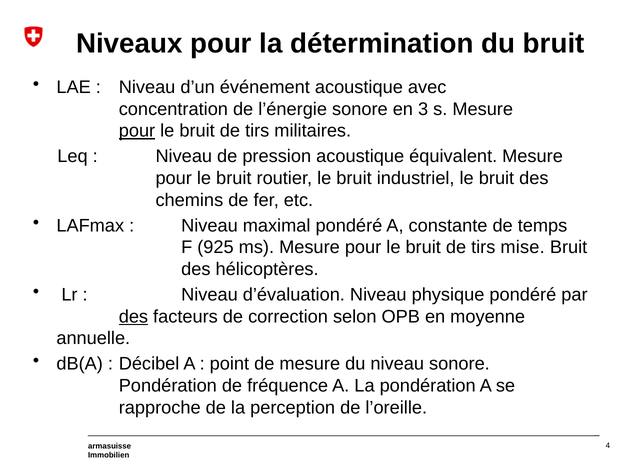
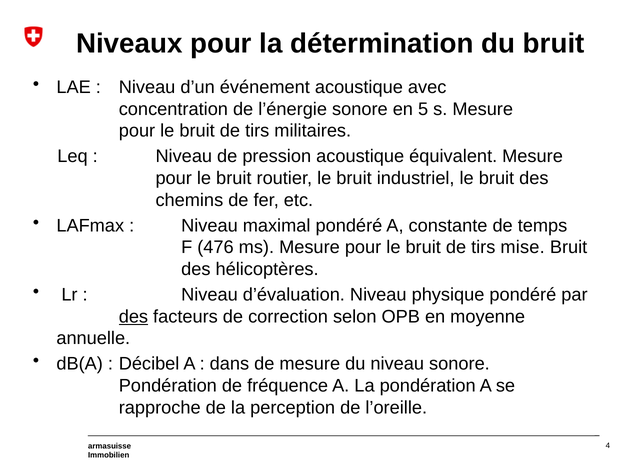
3: 3 -> 5 (423, 109)
pour underline: present -> none (137, 131)
925: 925 -> 476 (216, 247)
point: point -> dans (229, 364)
